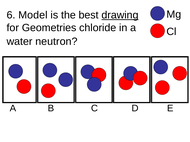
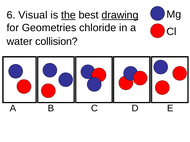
Model: Model -> Visual (33, 15)
the underline: none -> present (68, 15)
neutron: neutron -> collision (56, 42)
